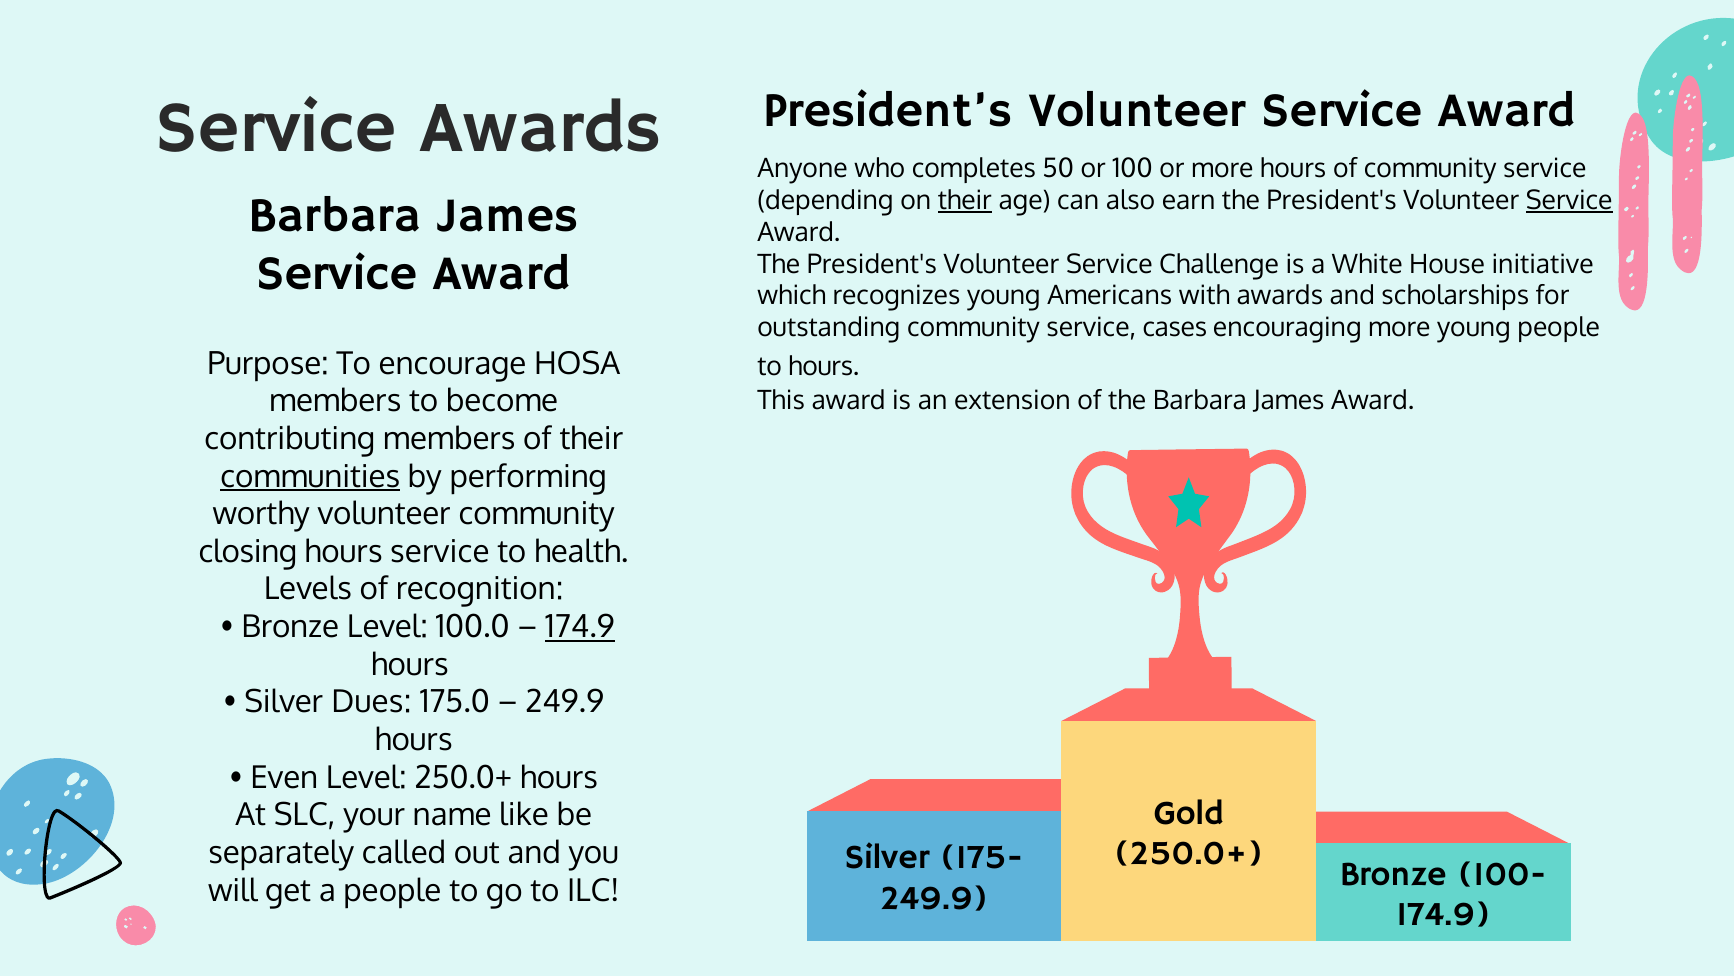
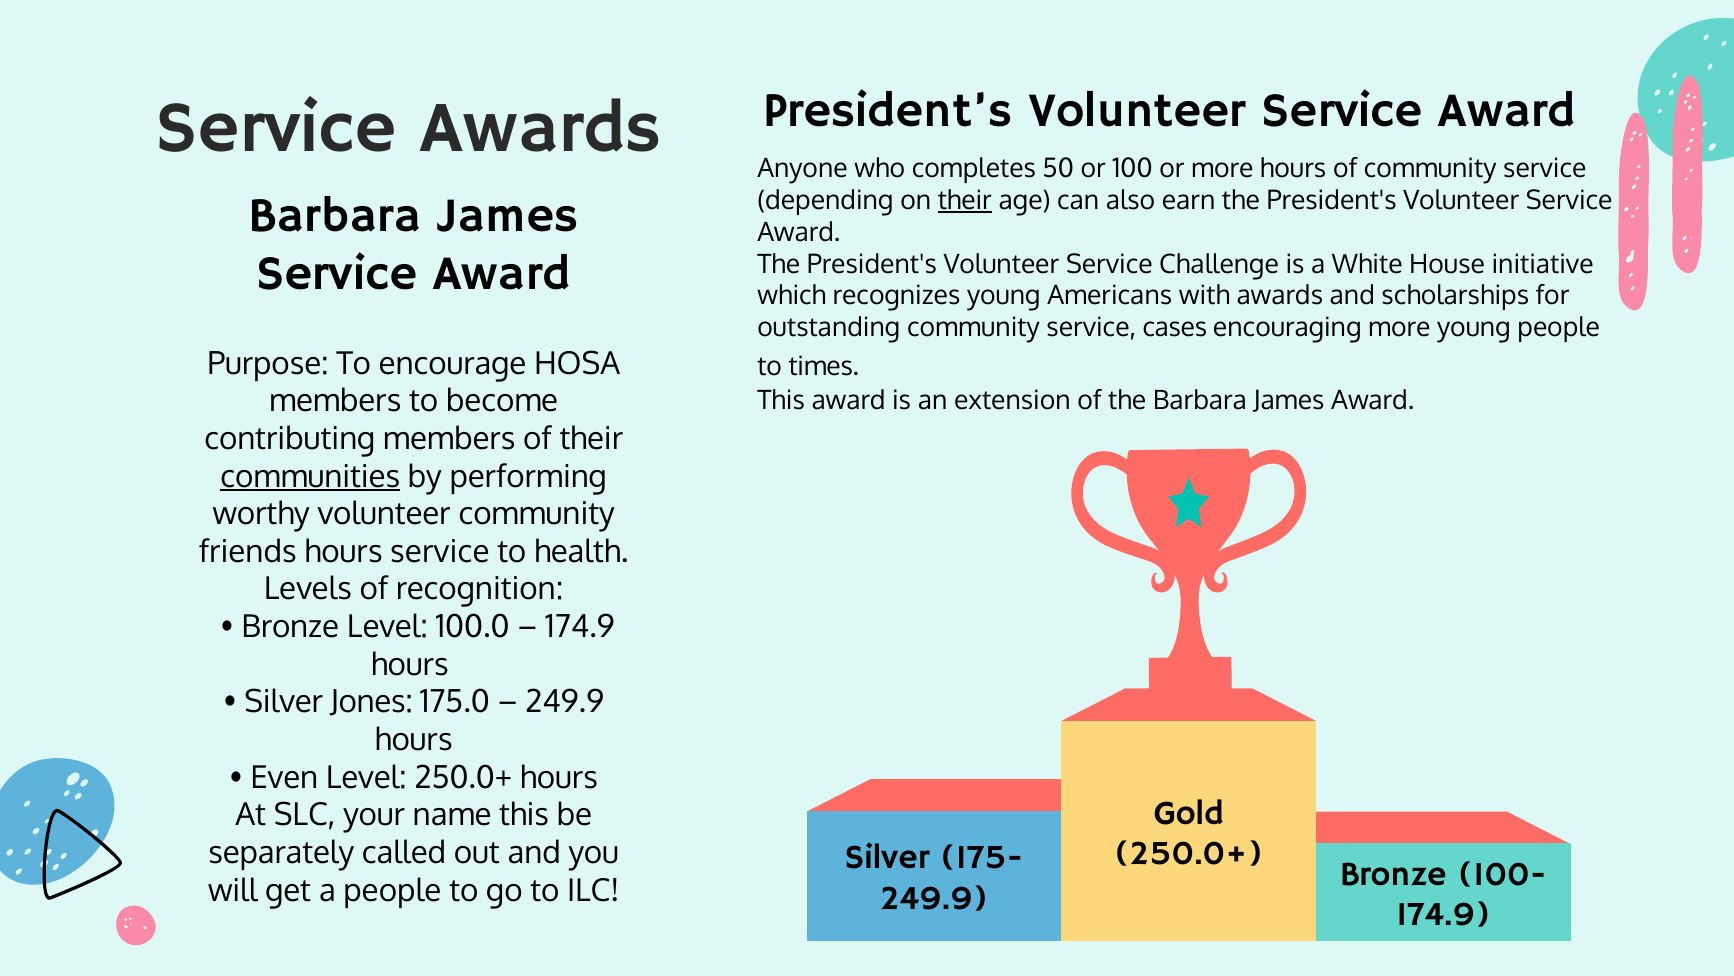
Service underline: present -> none (1569, 201)
to hours: hours -> times (824, 367)
closing: closing -> friends (248, 552)
174.9 underline: present -> none (580, 627)
Dues: Dues -> Jones (372, 702)
name like: like -> this (524, 815)
